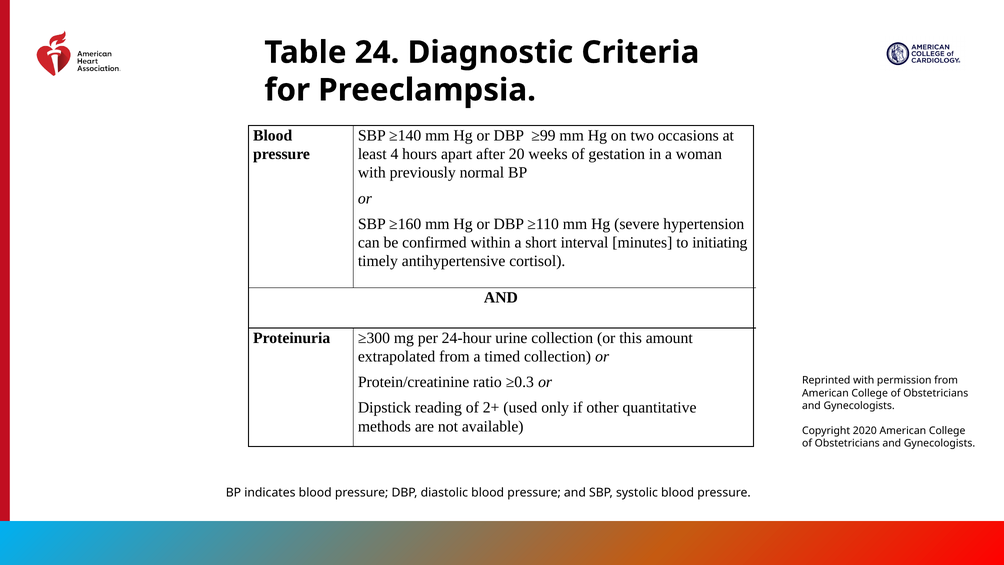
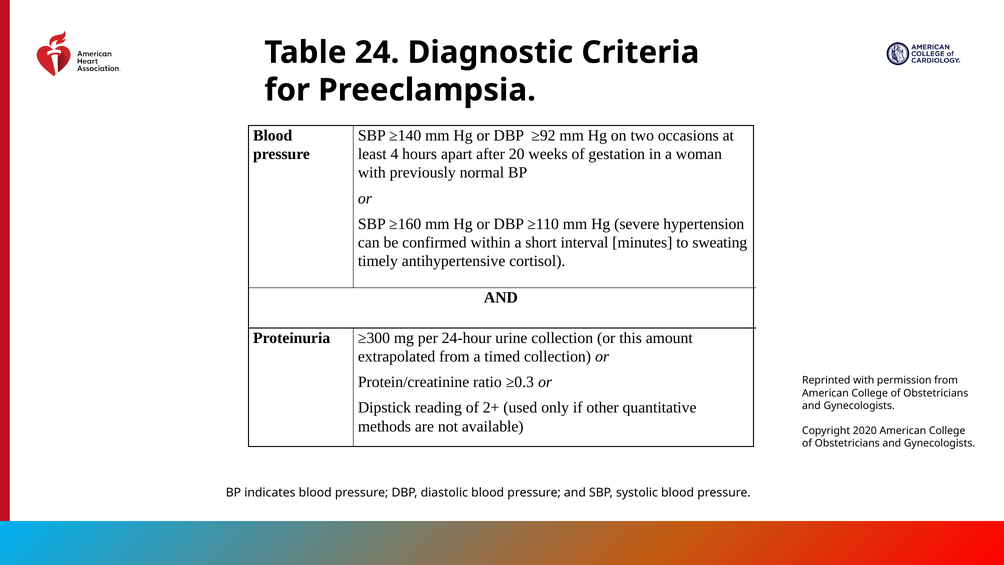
≥99: ≥99 -> ≥92 (543, 136)
initiating: initiating -> sweating (720, 242)
